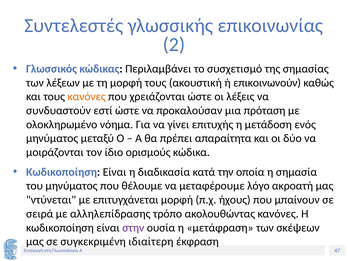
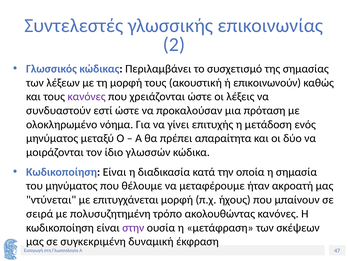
κανόνες colour: orange -> purple (87, 97)
ορισμούς: ορισμούς -> γλωσσών (148, 152)
λόγο: λόγο -> ήταν (258, 186)
αλληλεπίδρασης: αλληλεπίδρασης -> πολυσυζητημένη (110, 214)
ιδιαίτερη: ιδιαίτερη -> δυναμική (151, 242)
